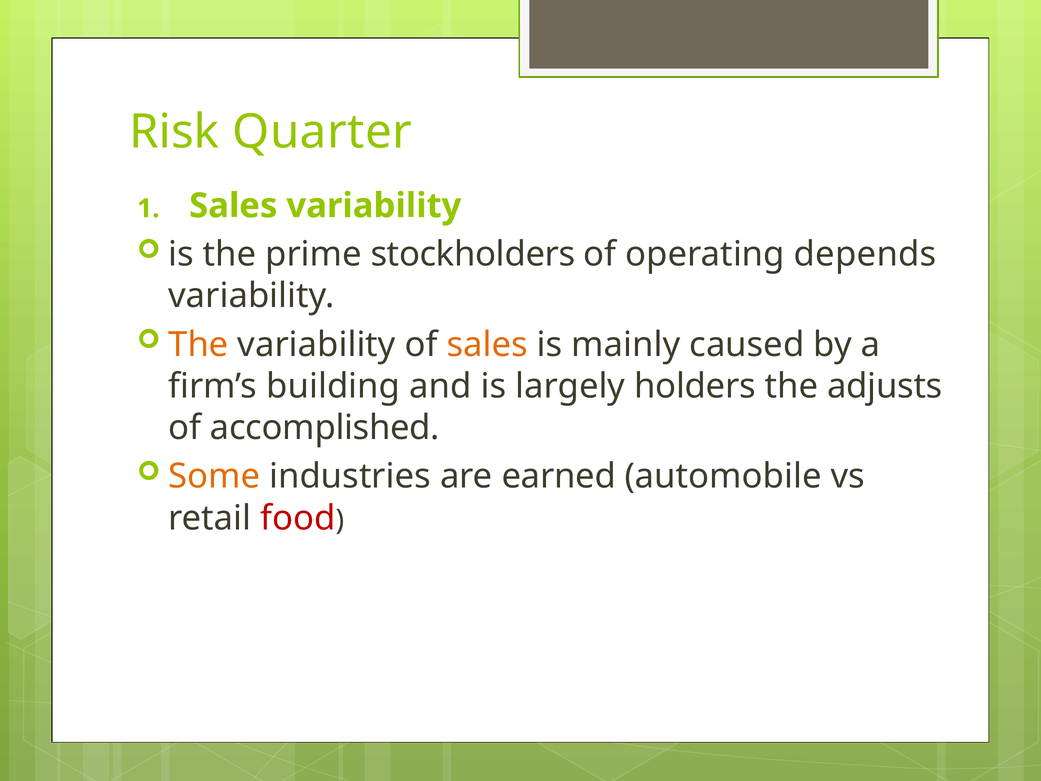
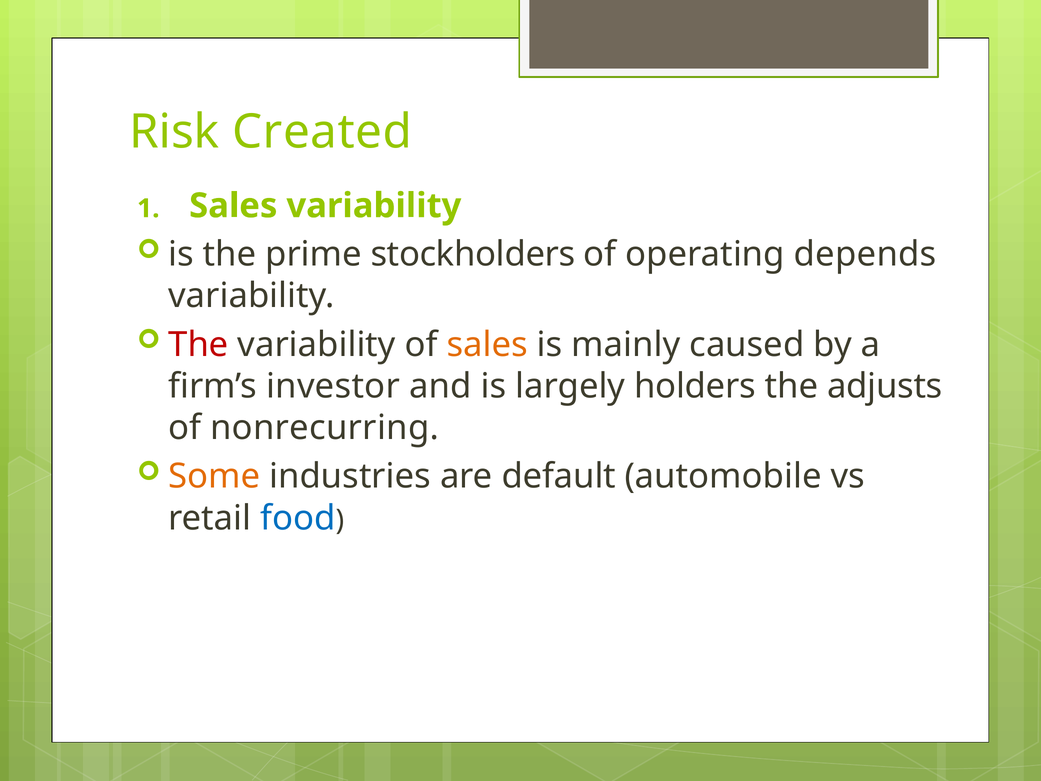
Quarter: Quarter -> Created (322, 132)
The colour: orange -> red (198, 344)
building: building -> investor (333, 386)
accomplished: accomplished -> nonrecurring (325, 428)
earned: earned -> default (559, 476)
food colour: red -> blue (298, 518)
